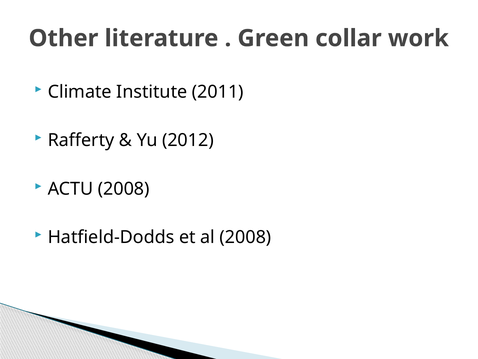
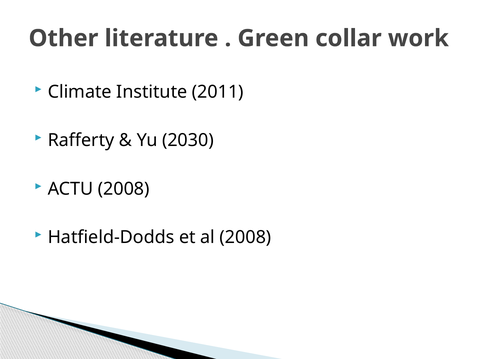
2012: 2012 -> 2030 (188, 140)
